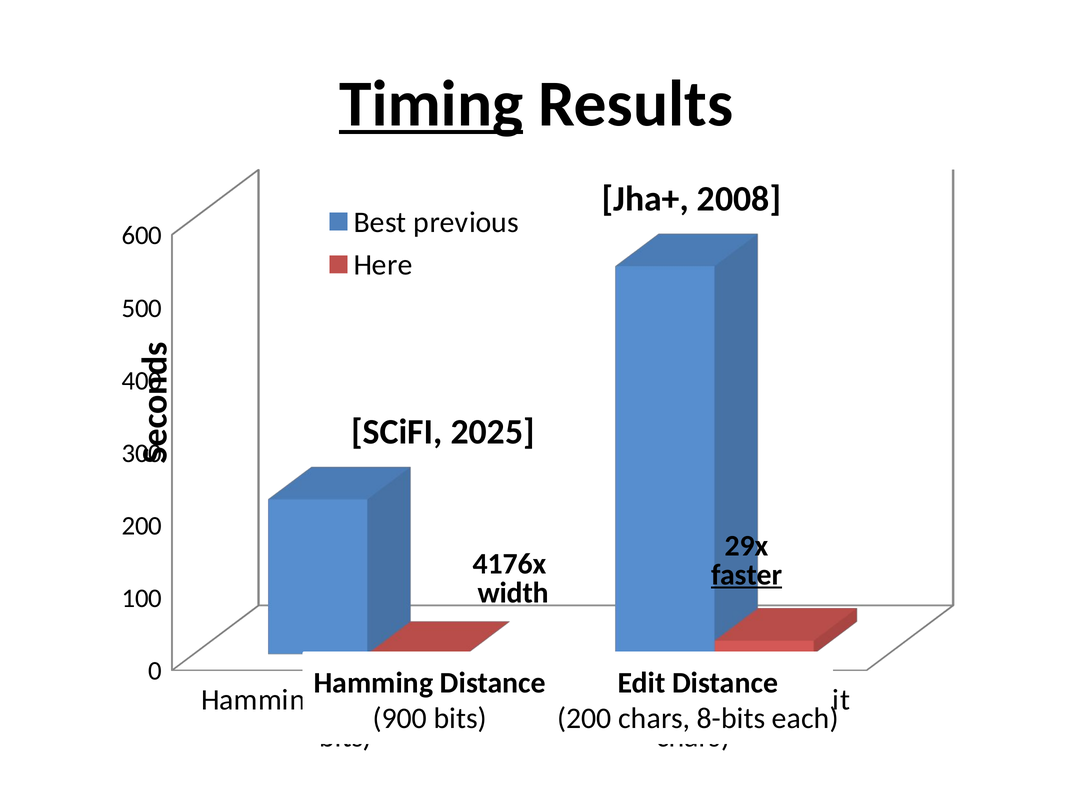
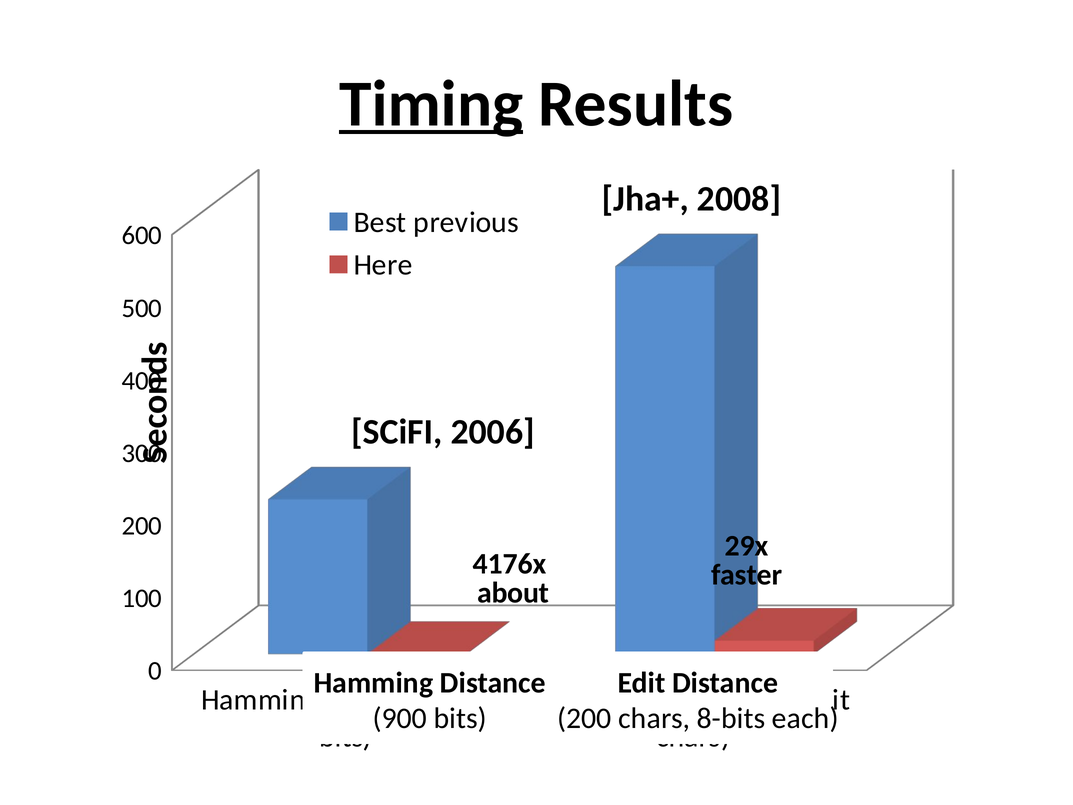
2025: 2025 -> 2006 (493, 432)
faster underline: present -> none (747, 575)
width: width -> about (513, 592)
